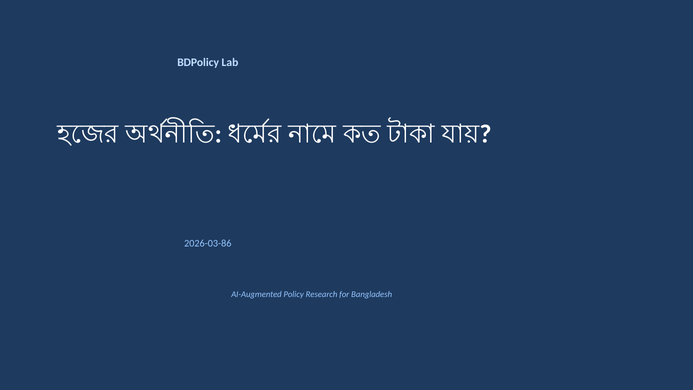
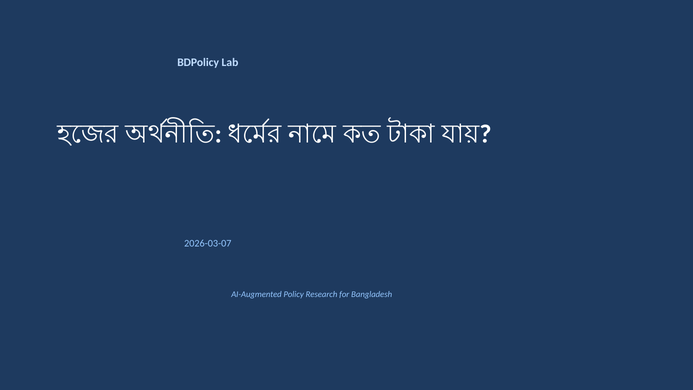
2026-03-86: 2026-03-86 -> 2026-03-07 (208, 243)
